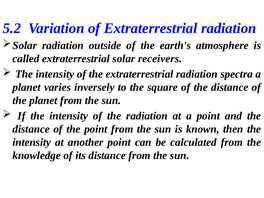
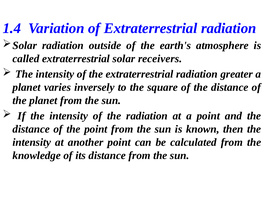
5.2: 5.2 -> 1.4 (12, 28)
spectra: spectra -> greater (237, 74)
